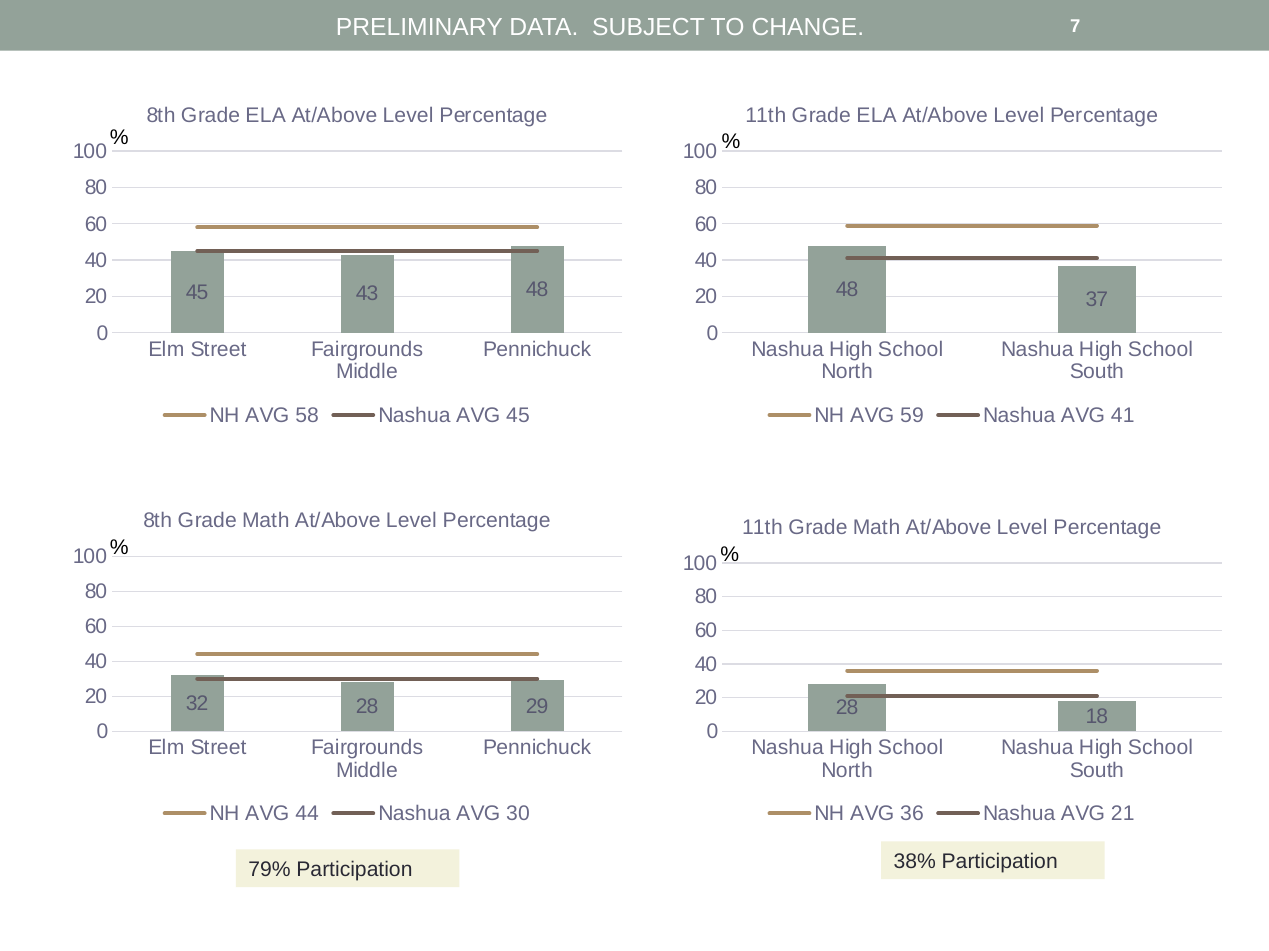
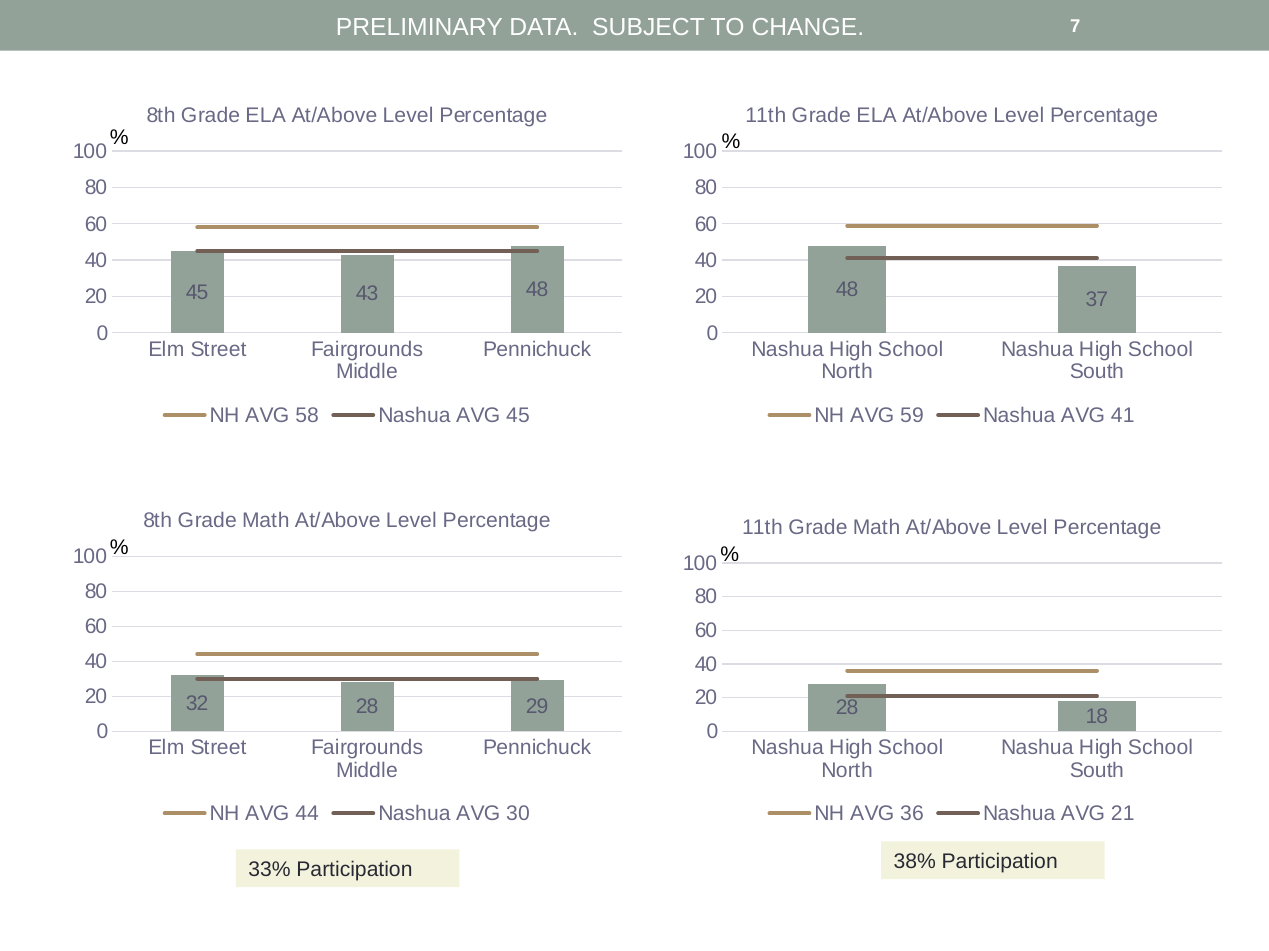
79%: 79% -> 33% (269, 870)
